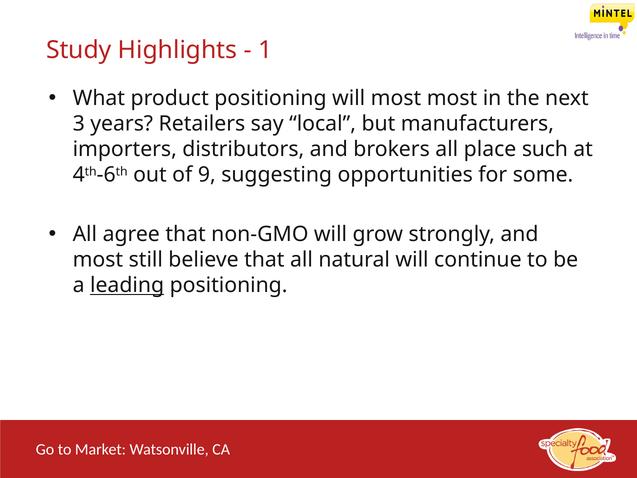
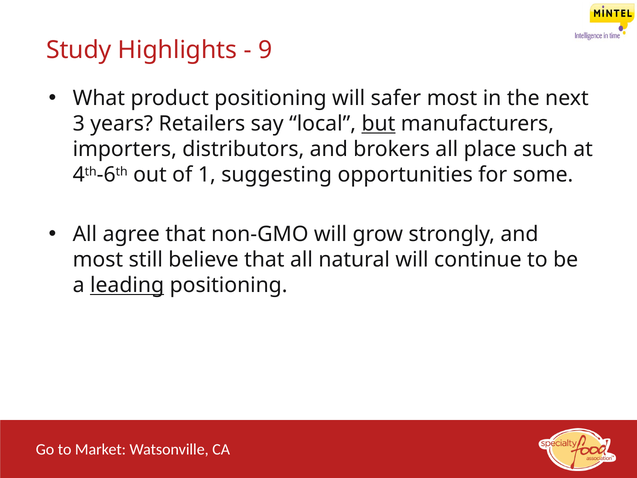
1: 1 -> 9 (265, 50)
will most: most -> safer (396, 98)
but underline: none -> present (378, 124)
9: 9 -> 1 (207, 175)
